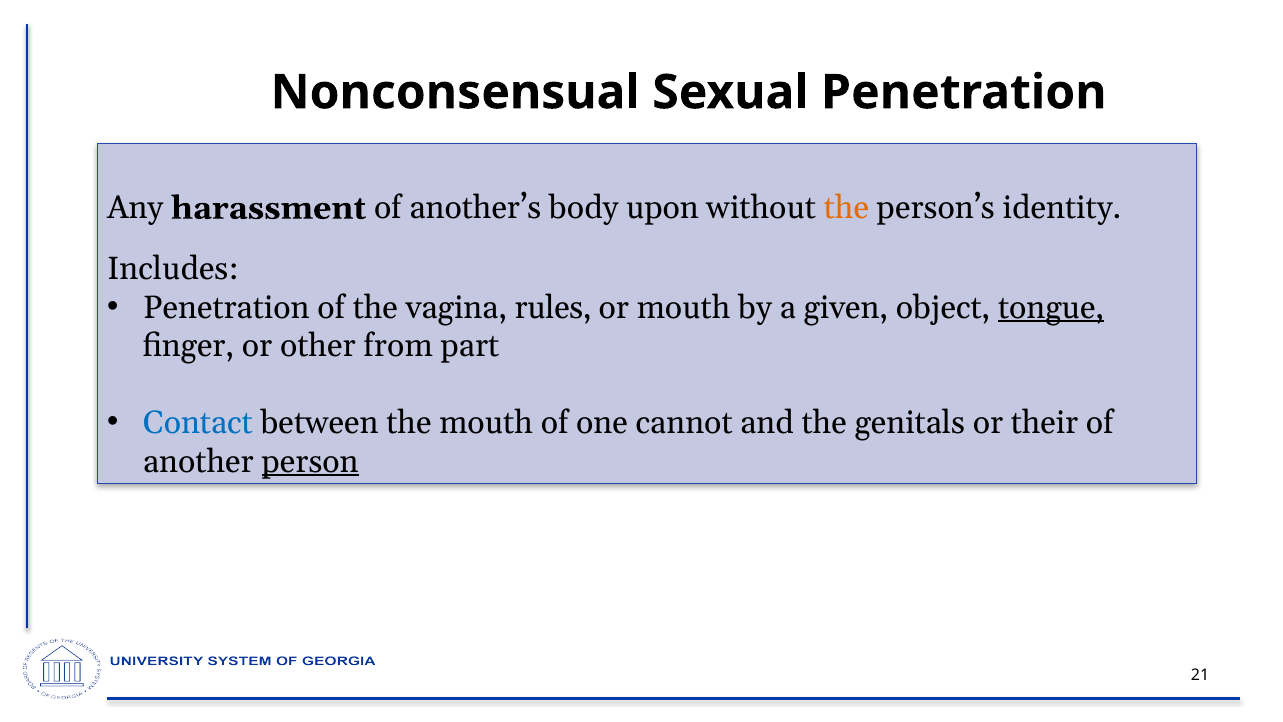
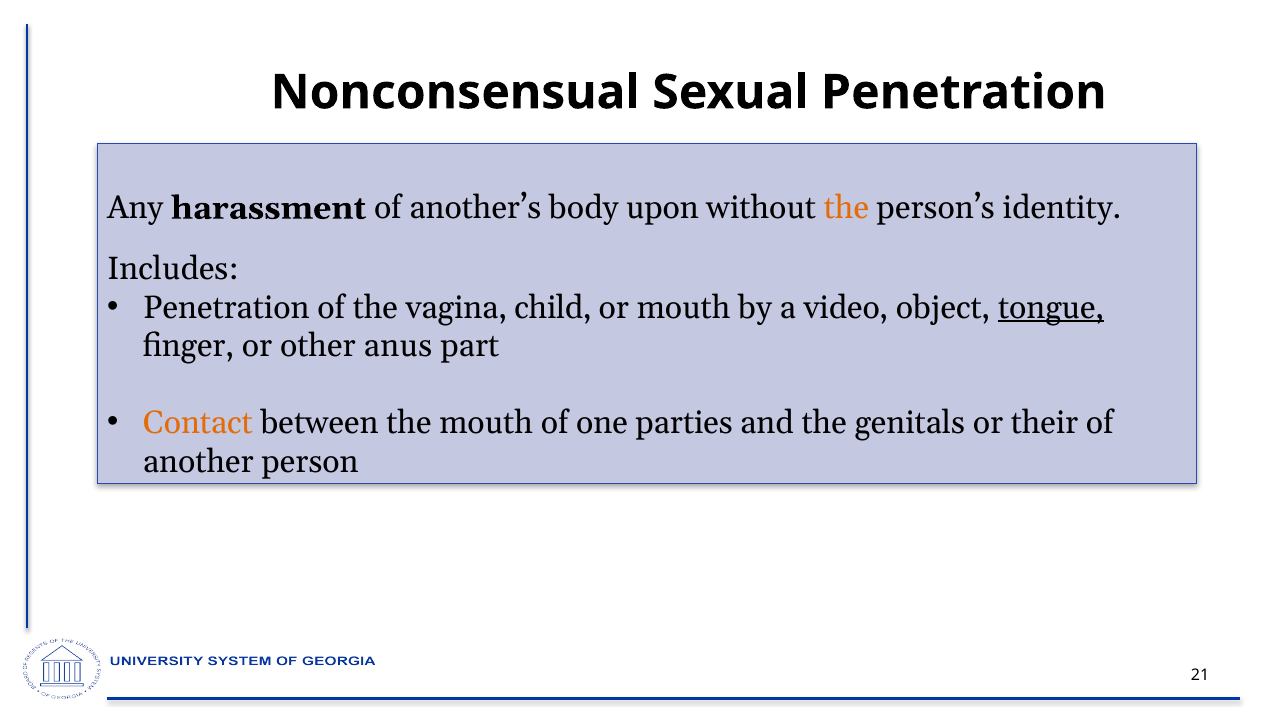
rules: rules -> child (553, 307)
given: given -> video (846, 307)
from: from -> anus (398, 346)
Contact colour: blue -> orange (198, 423)
cannot: cannot -> parties (684, 423)
person underline: present -> none (310, 461)
